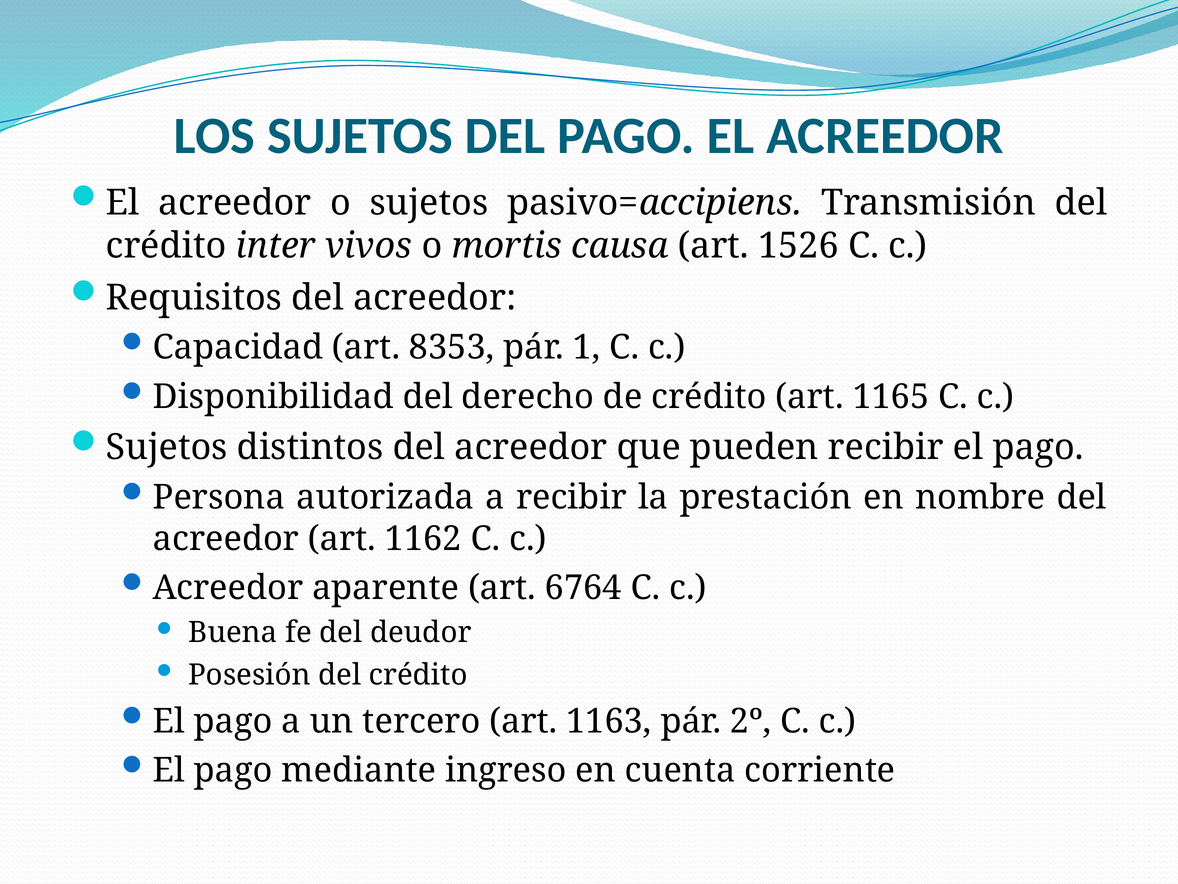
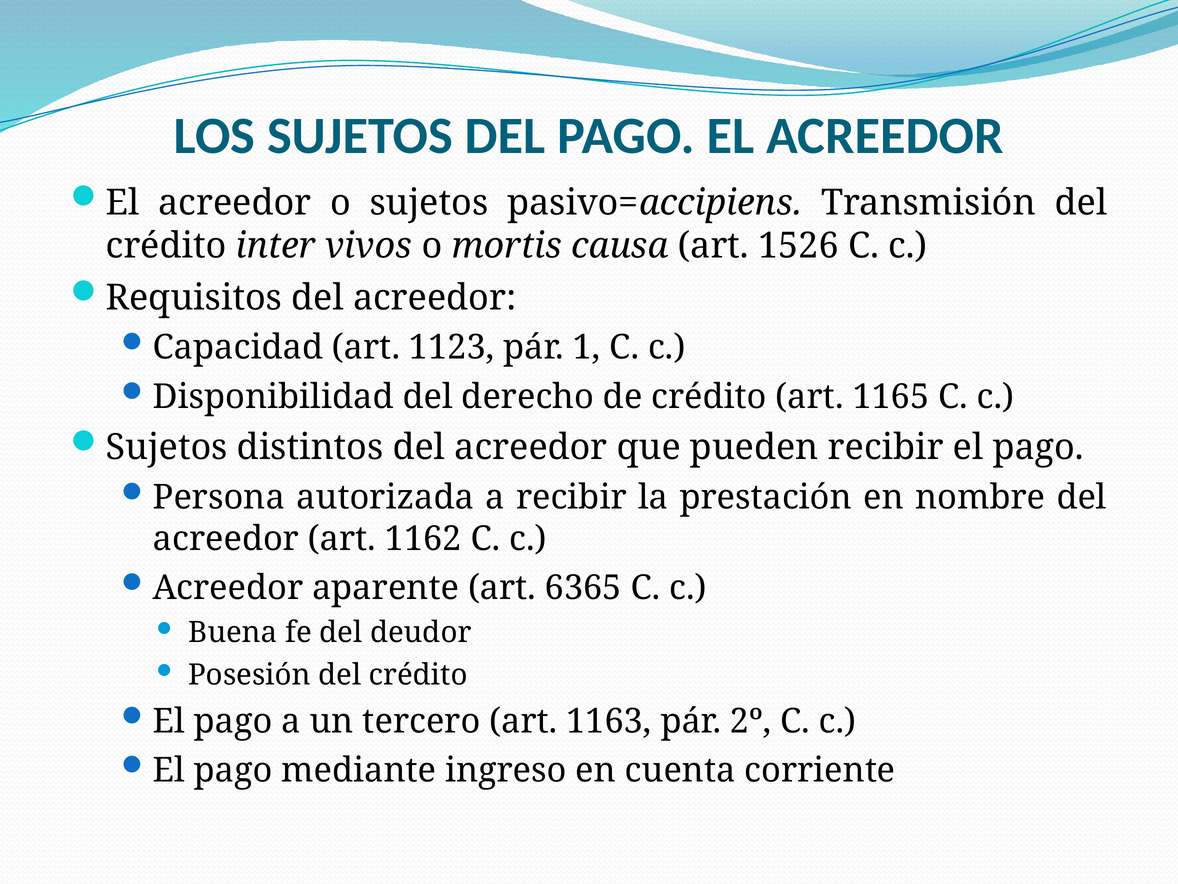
8353: 8353 -> 1123 (452, 347)
6764: 6764 -> 6365 (583, 587)
